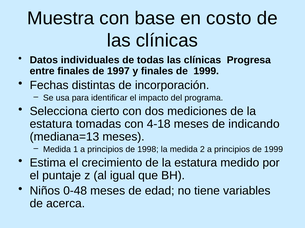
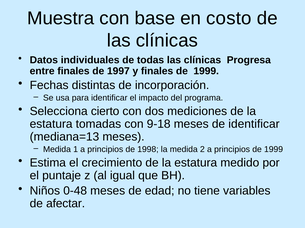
4-18: 4-18 -> 9-18 (159, 124)
de indicando: indicando -> identificar (254, 124)
acerca: acerca -> afectar (66, 204)
